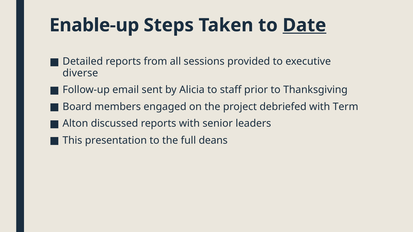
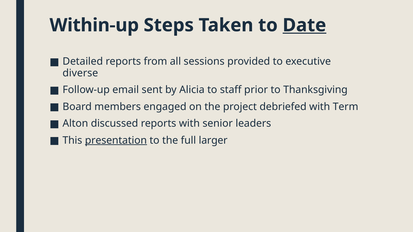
Enable-up: Enable-up -> Within-up (94, 25)
presentation underline: none -> present (116, 140)
deans: deans -> larger (213, 140)
